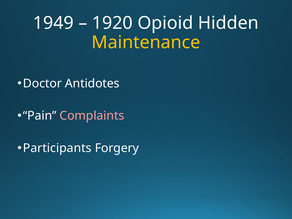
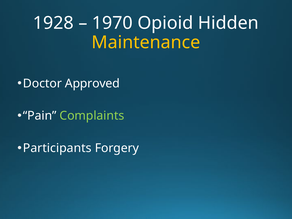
1949: 1949 -> 1928 (53, 23)
1920: 1920 -> 1970 (112, 23)
Antidotes: Antidotes -> Approved (92, 83)
Complaints colour: pink -> light green (92, 116)
